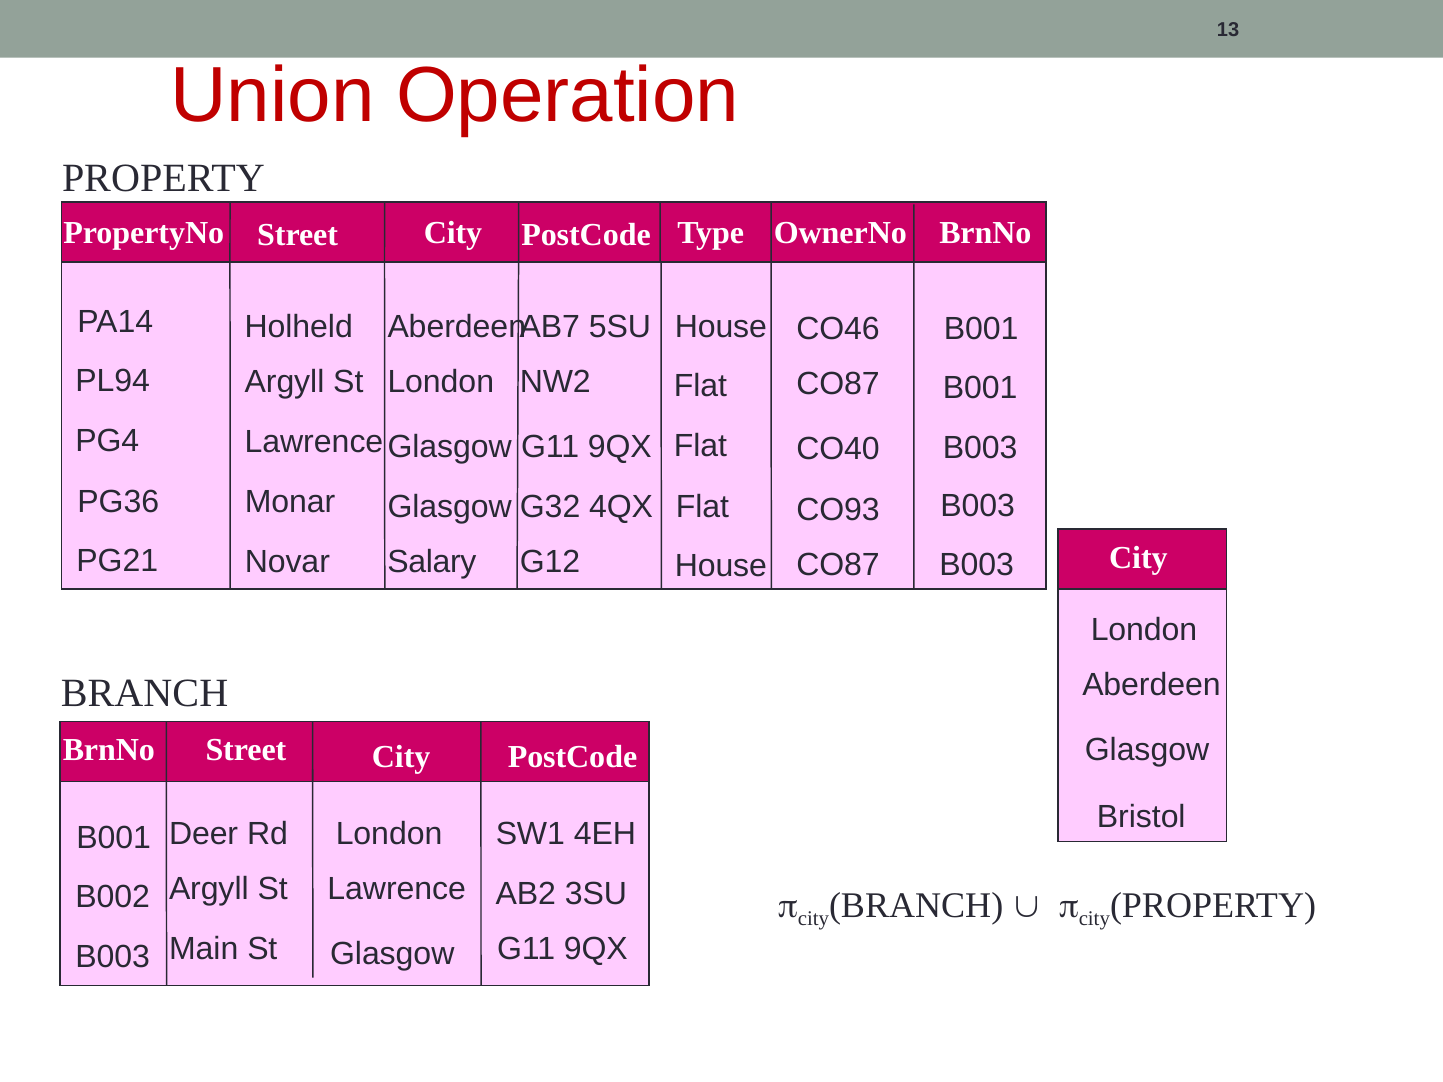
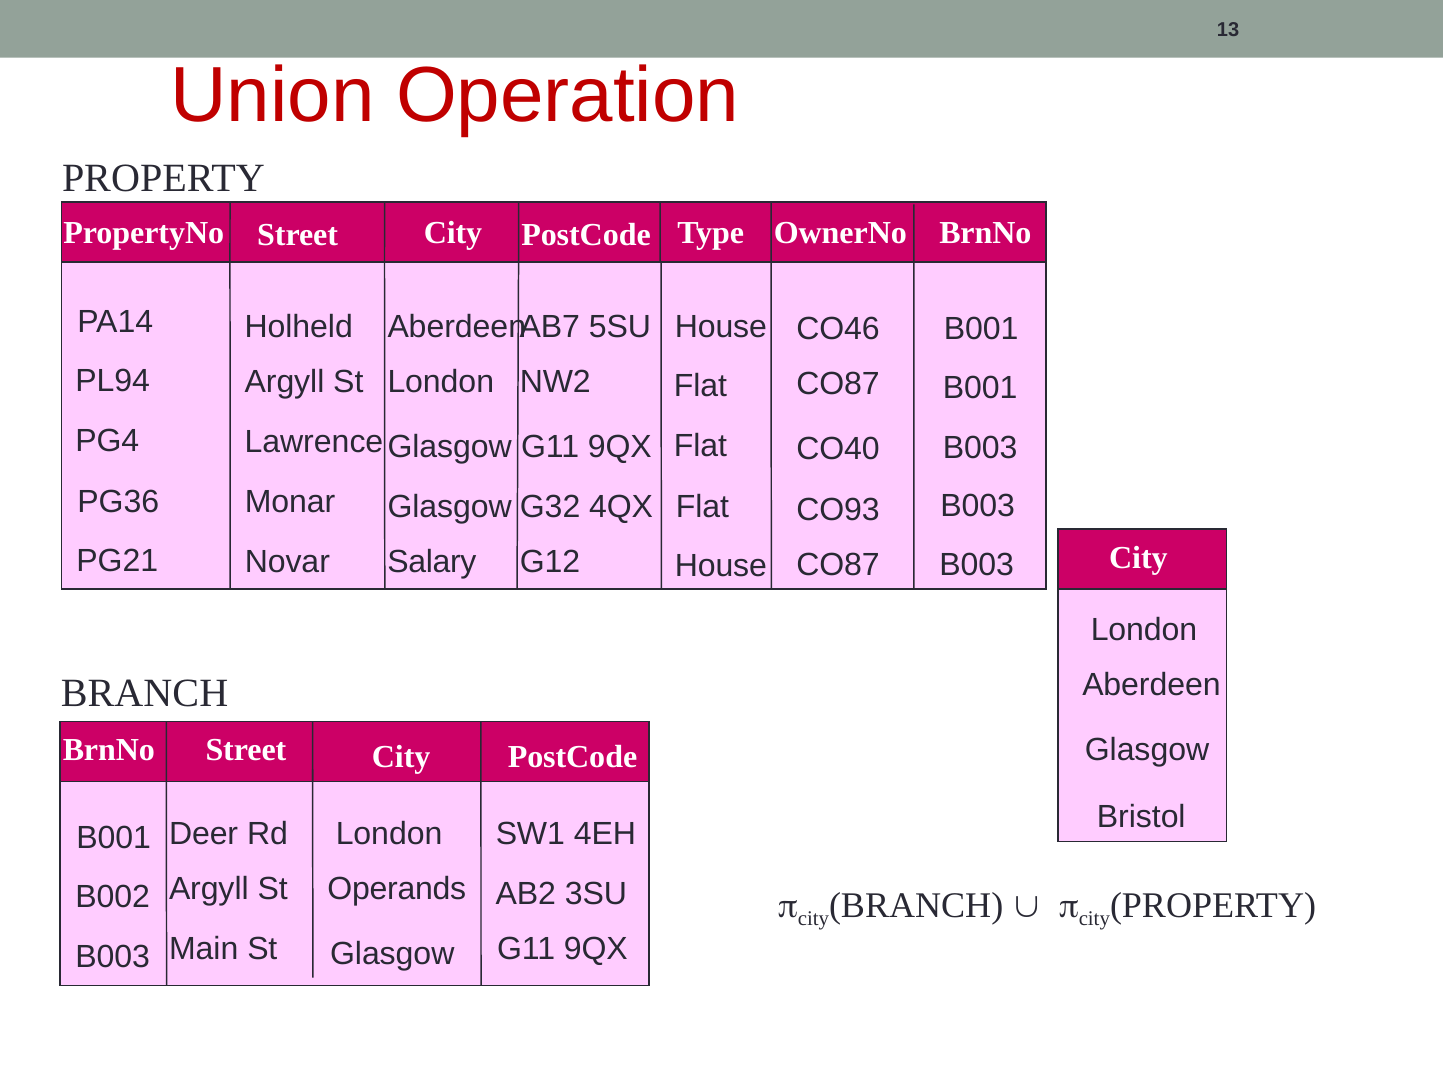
Lawrence: Lawrence -> Operands (397, 889)
